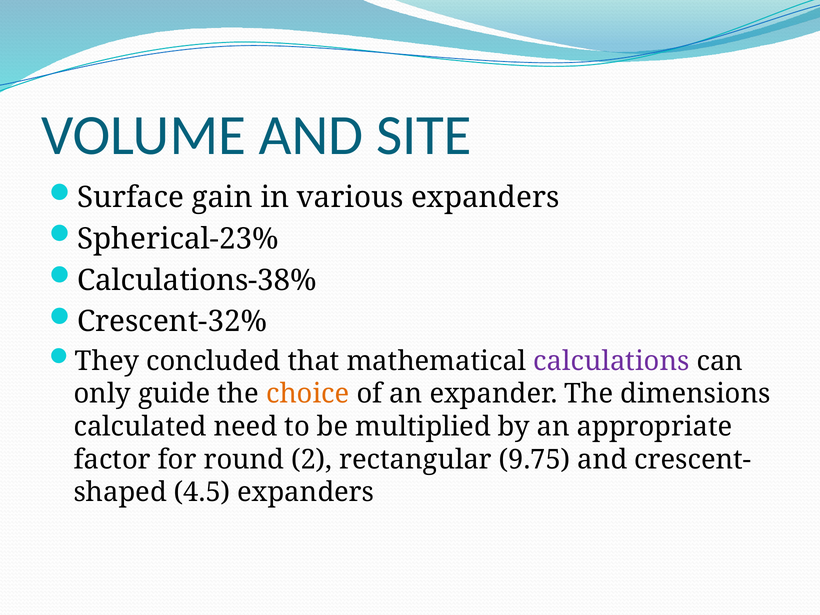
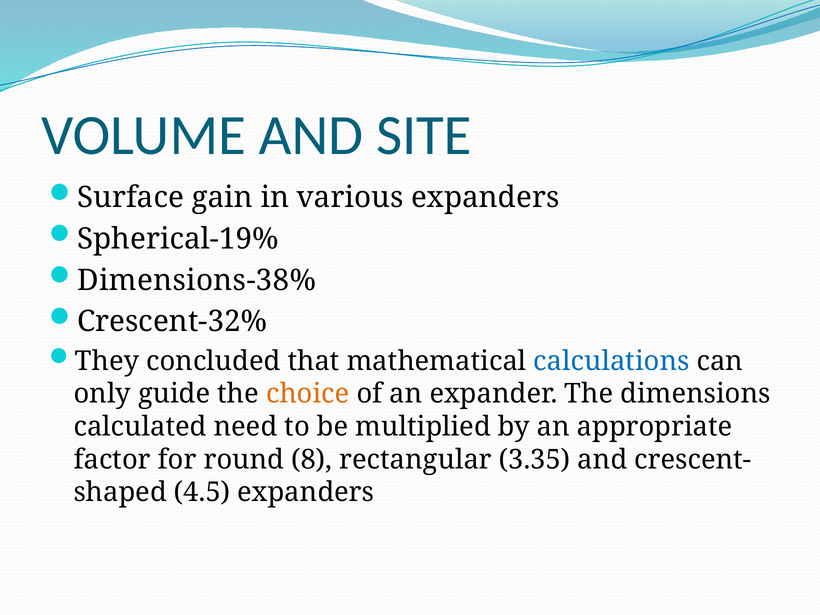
Spherical-23%: Spherical-23% -> Spherical-19% (178, 239)
Calculations-38%: Calculations-38% -> Dimensions-38% (197, 280)
calculations colour: purple -> blue (612, 361)
2: 2 -> 8 (312, 460)
9.75: 9.75 -> 3.35 (535, 460)
